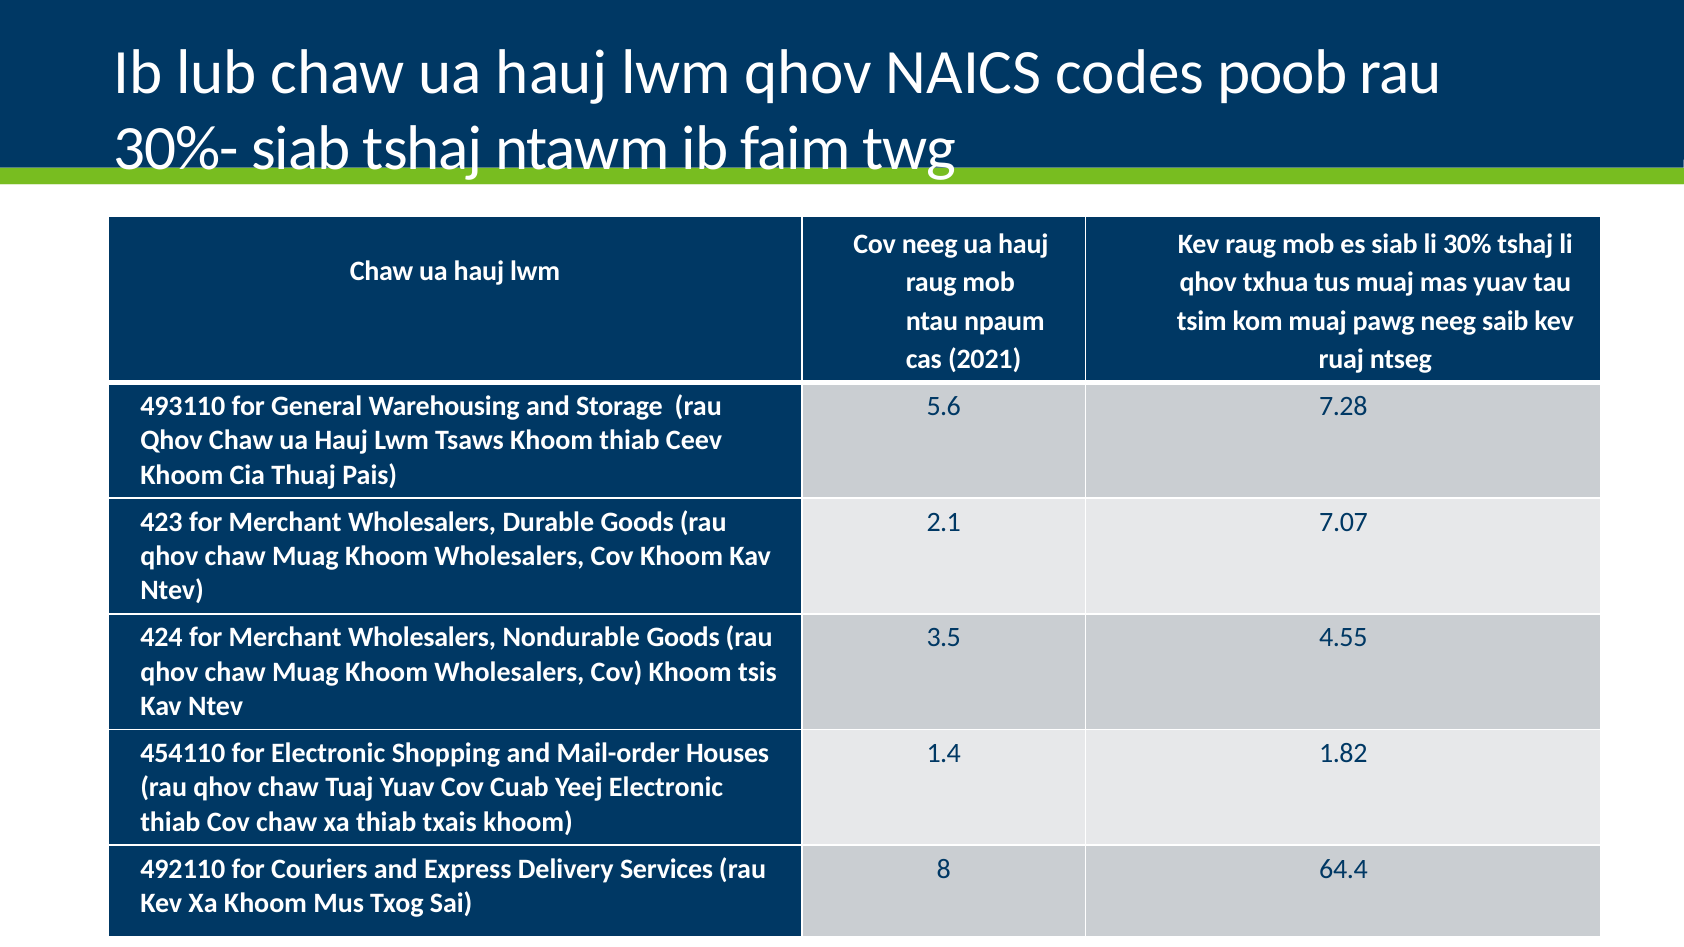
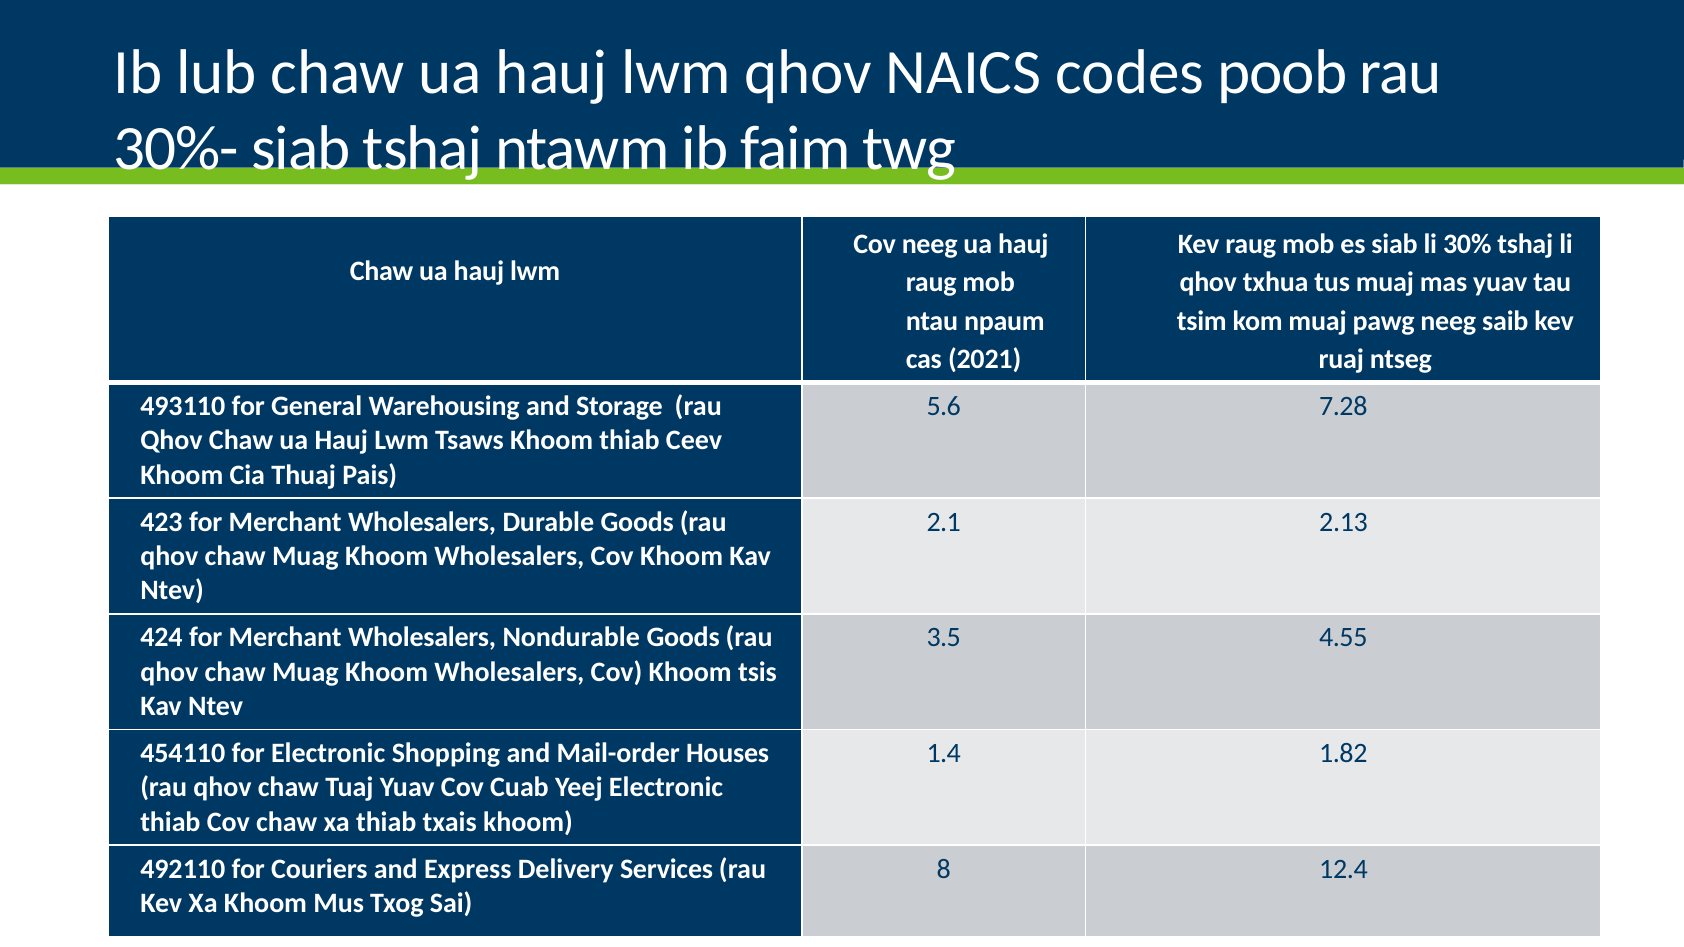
7.07: 7.07 -> 2.13 (1344, 522)
64.4: 64.4 -> 12.4 (1344, 869)
